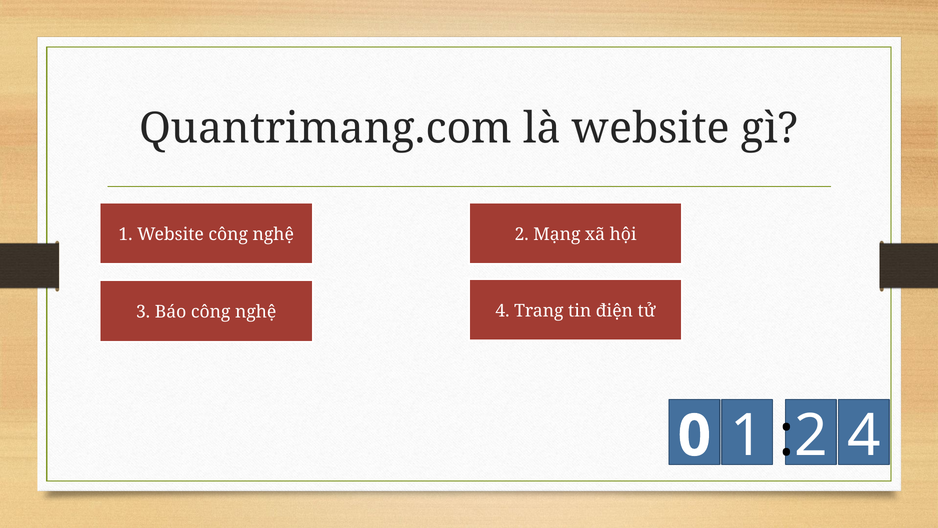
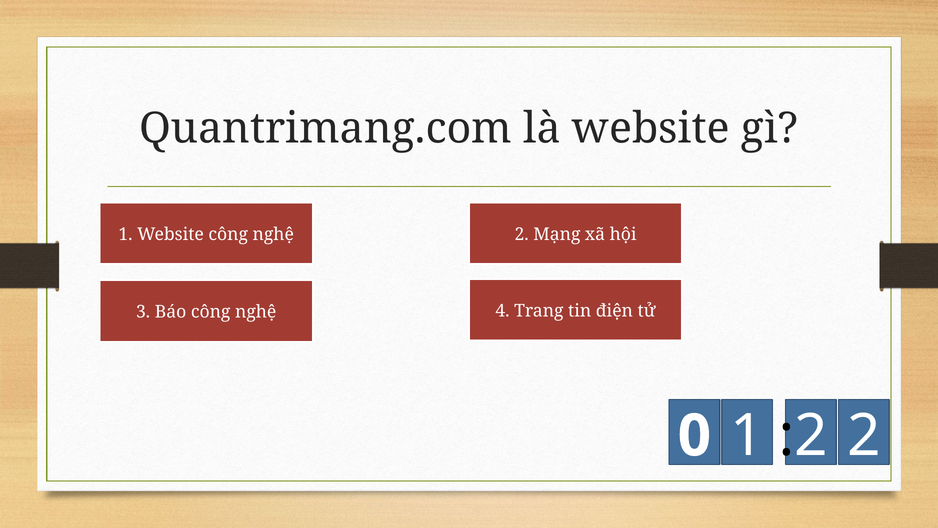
1 4: 4 -> 2 (864, 436)
